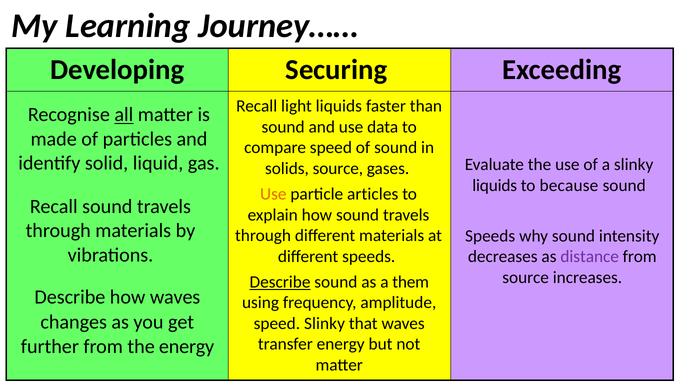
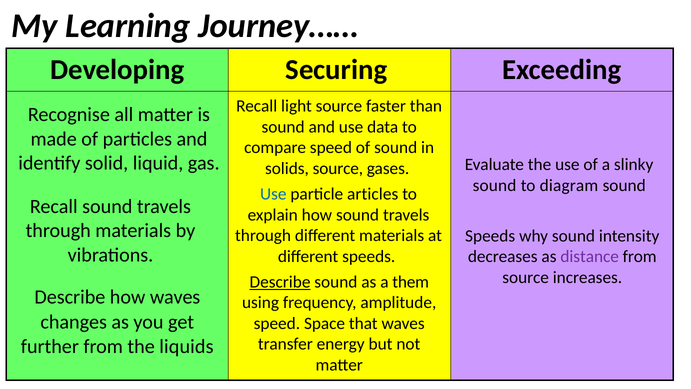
light liquids: liquids -> source (339, 106)
all underline: present -> none (124, 115)
liquids: liquids -> sound (495, 185)
because: because -> diagram (569, 185)
Use colour: orange -> blue (273, 194)
speed Slinky: Slinky -> Space (325, 323)
the energy: energy -> liquids (186, 346)
